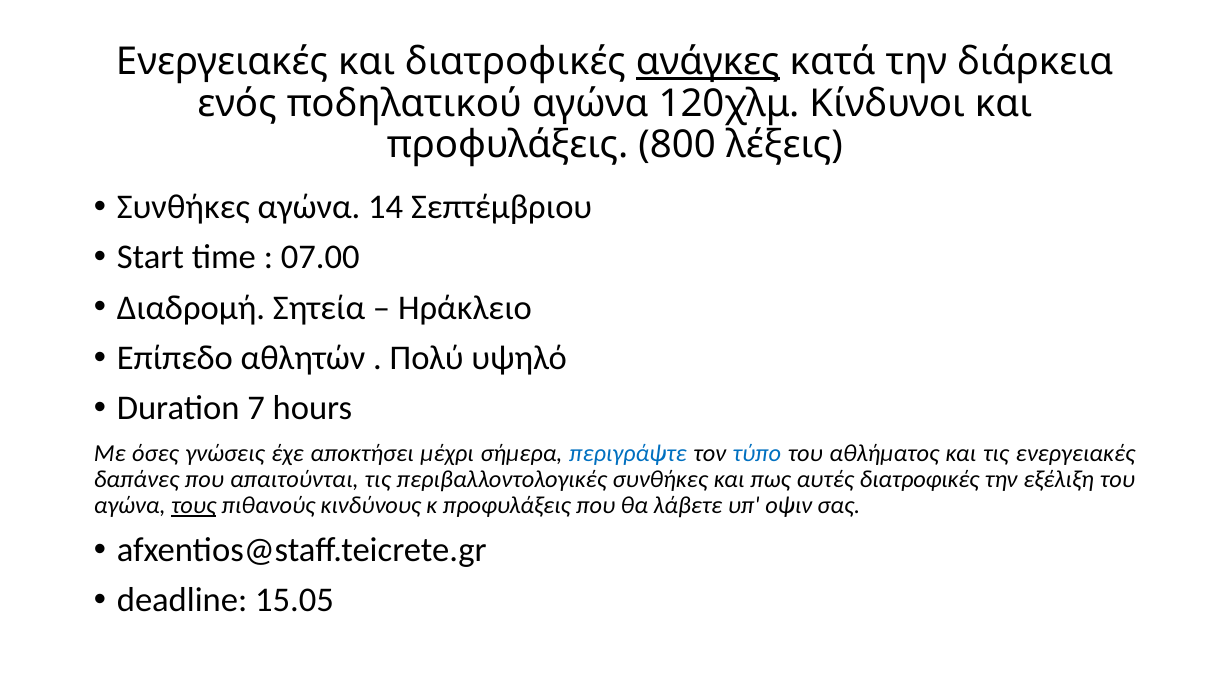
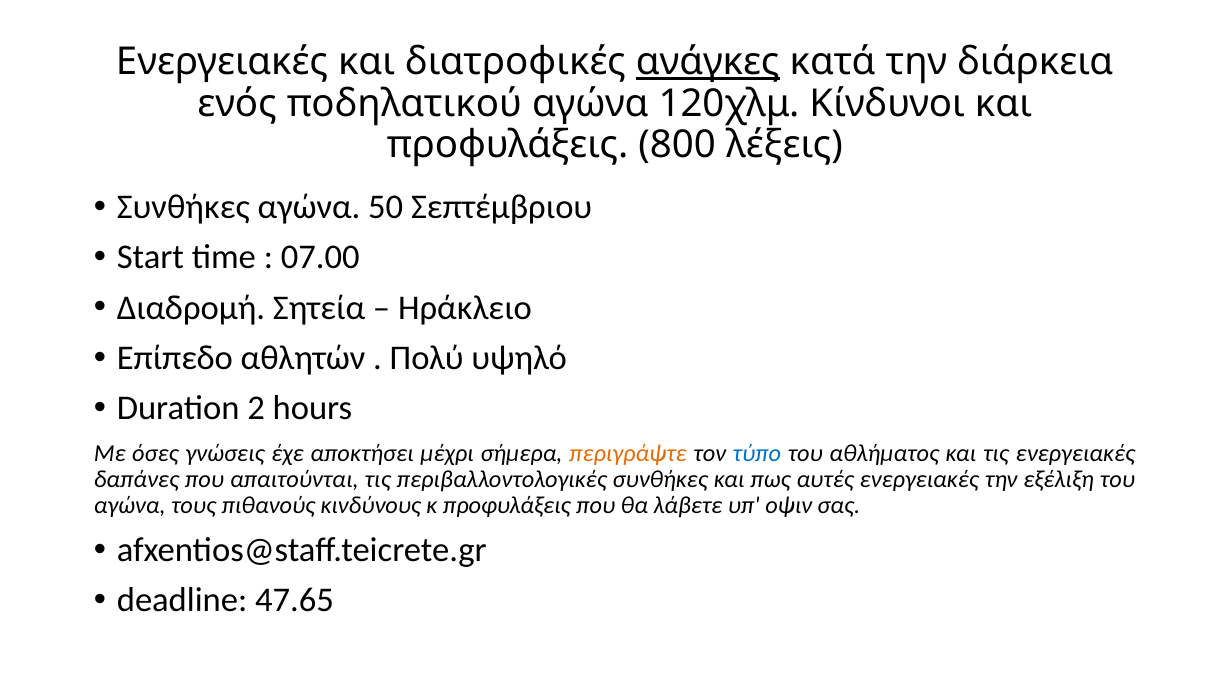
14: 14 -> 50 (386, 207)
7: 7 -> 2 (256, 408)
περιγράψτε colour: blue -> orange (628, 453)
αυτές διατροφικές: διατροφικές -> ενεργειακές (919, 479)
τους underline: present -> none (194, 506)
15.05: 15.05 -> 47.65 (295, 600)
